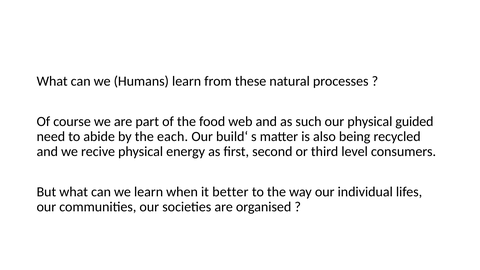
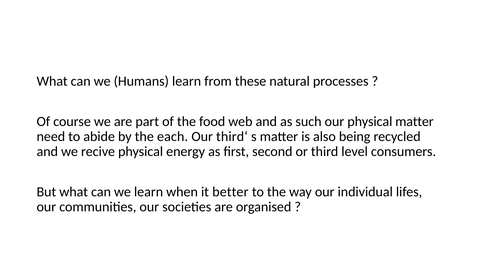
physical guided: guided -> matter (414, 121)
build‘: build‘ -> third‘ (232, 137)
